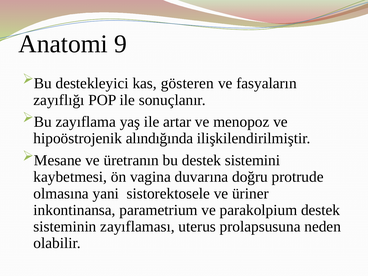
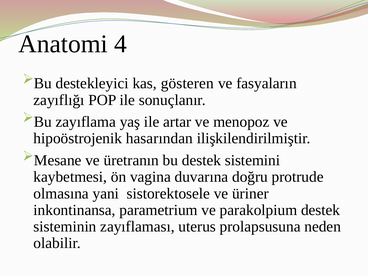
9: 9 -> 4 (121, 44)
alındığında: alındığında -> hasarından (159, 138)
